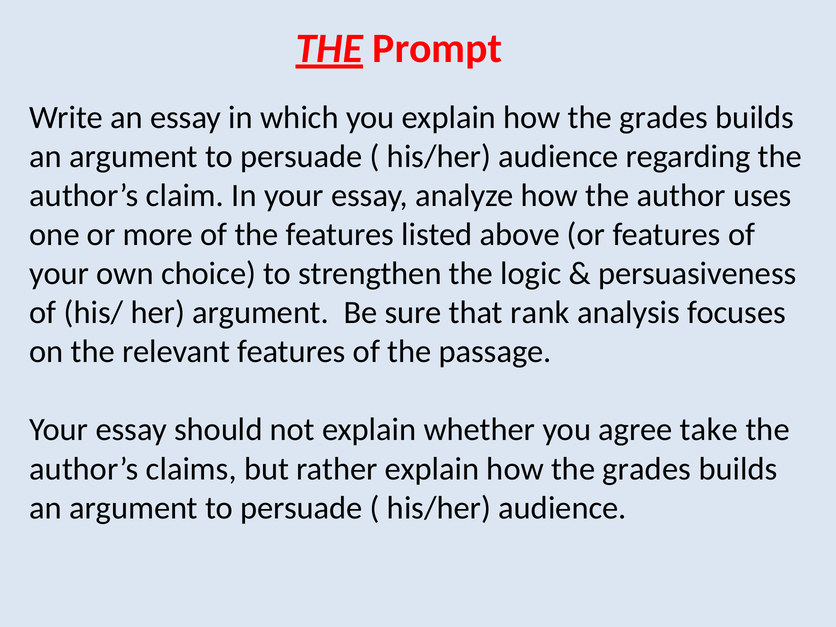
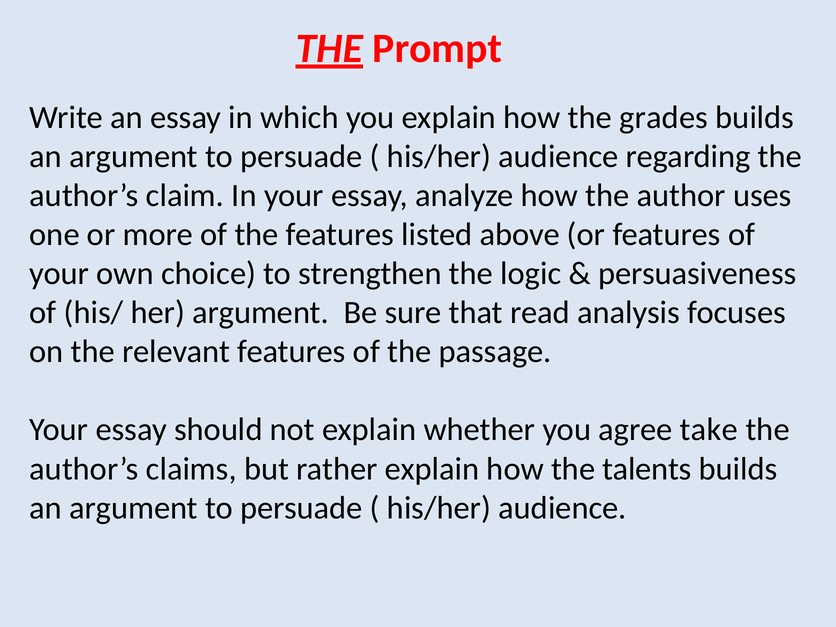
rank: rank -> read (540, 313)
grades: grades -> talents (647, 469)
